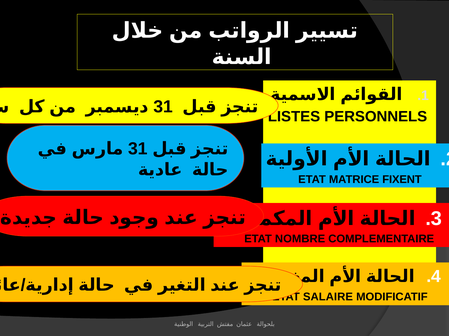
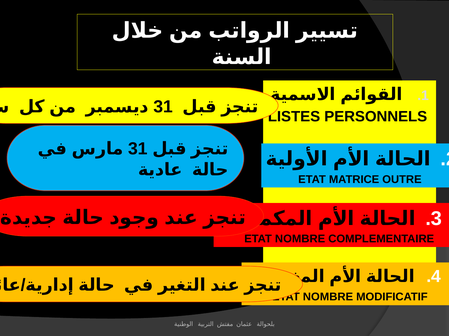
FIXENT: FIXENT -> OUTRE (402, 180)
SALAIRE: SALAIRE -> NOMBRE (328, 298)
